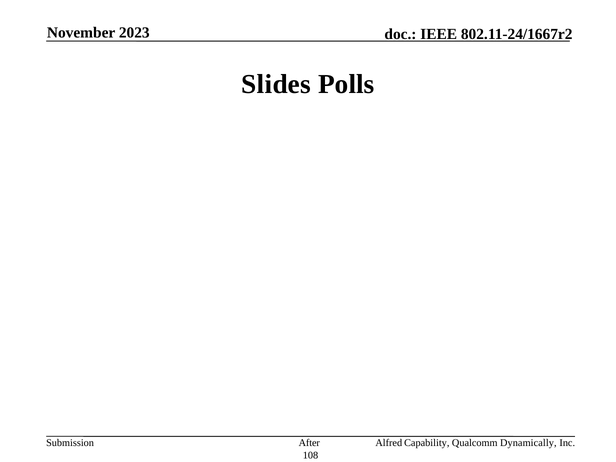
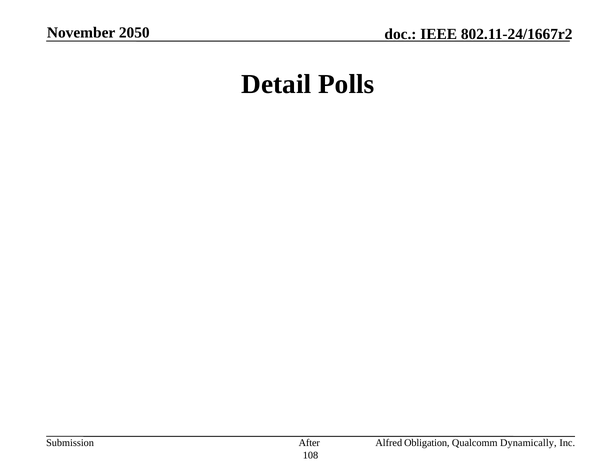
2023: 2023 -> 2050 (134, 33)
Slides: Slides -> Detail (276, 84)
Capability: Capability -> Obligation (427, 443)
